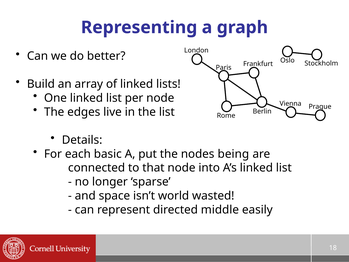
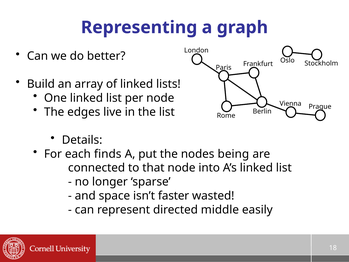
basic: basic -> finds (108, 154)
world: world -> faster (174, 196)
